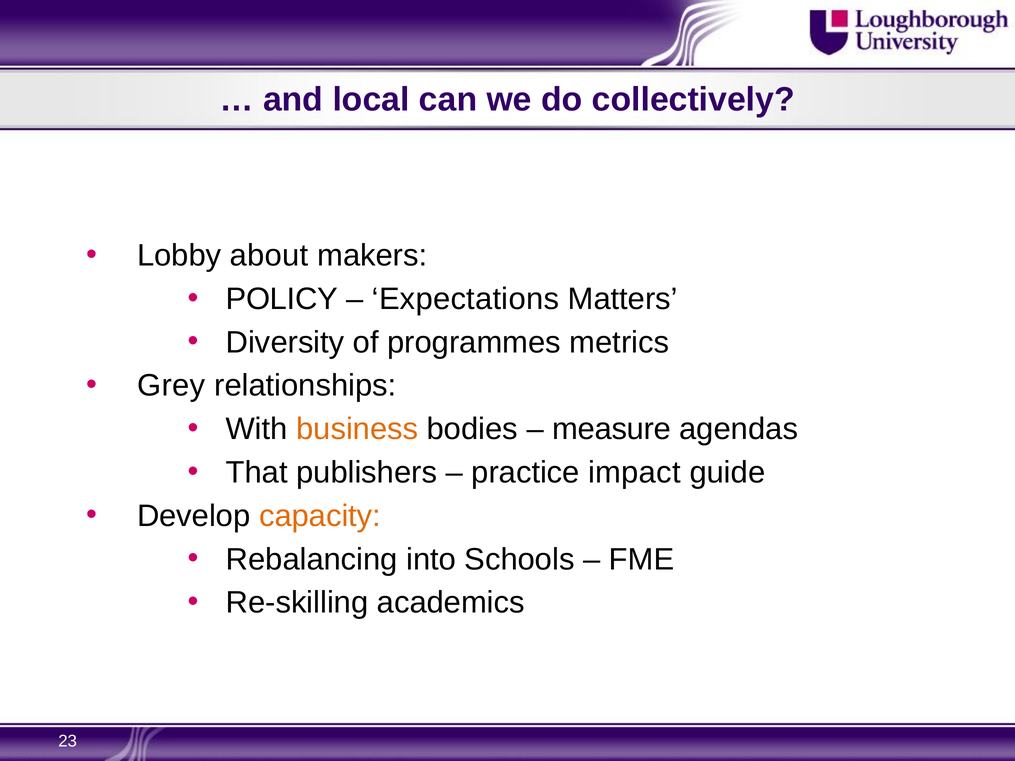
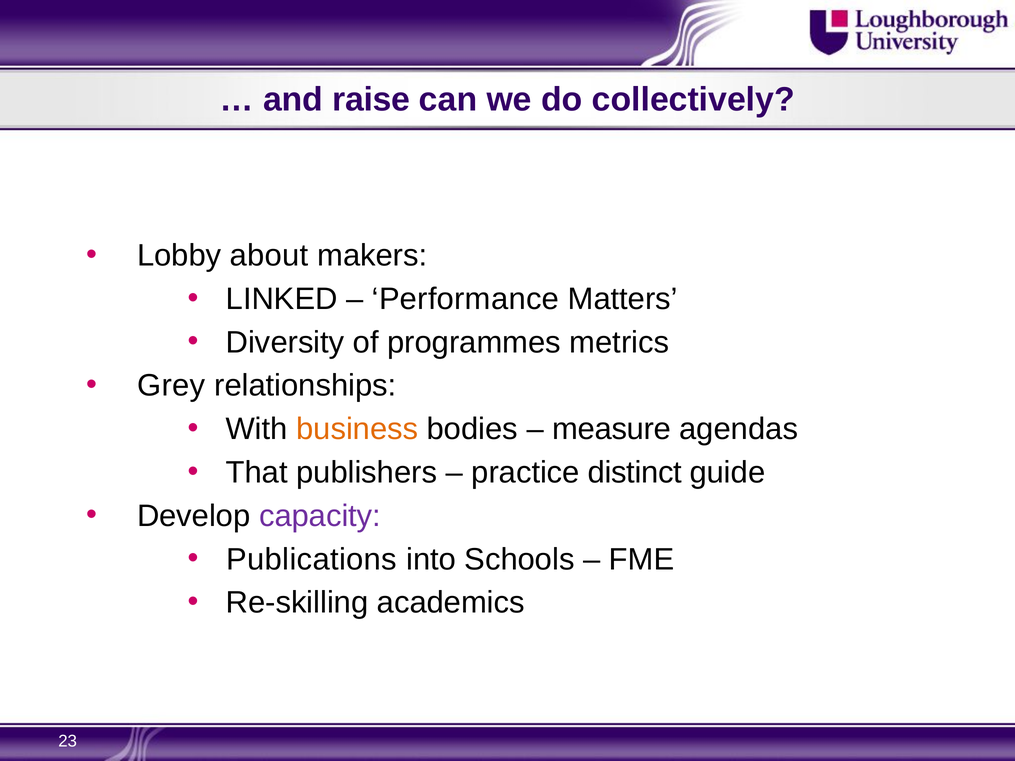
local: local -> raise (371, 100)
POLICY: POLICY -> LINKED (282, 299)
Expectations: Expectations -> Performance (465, 299)
impact: impact -> distinct (635, 473)
capacity colour: orange -> purple (320, 516)
Rebalancing: Rebalancing -> Publications (312, 559)
